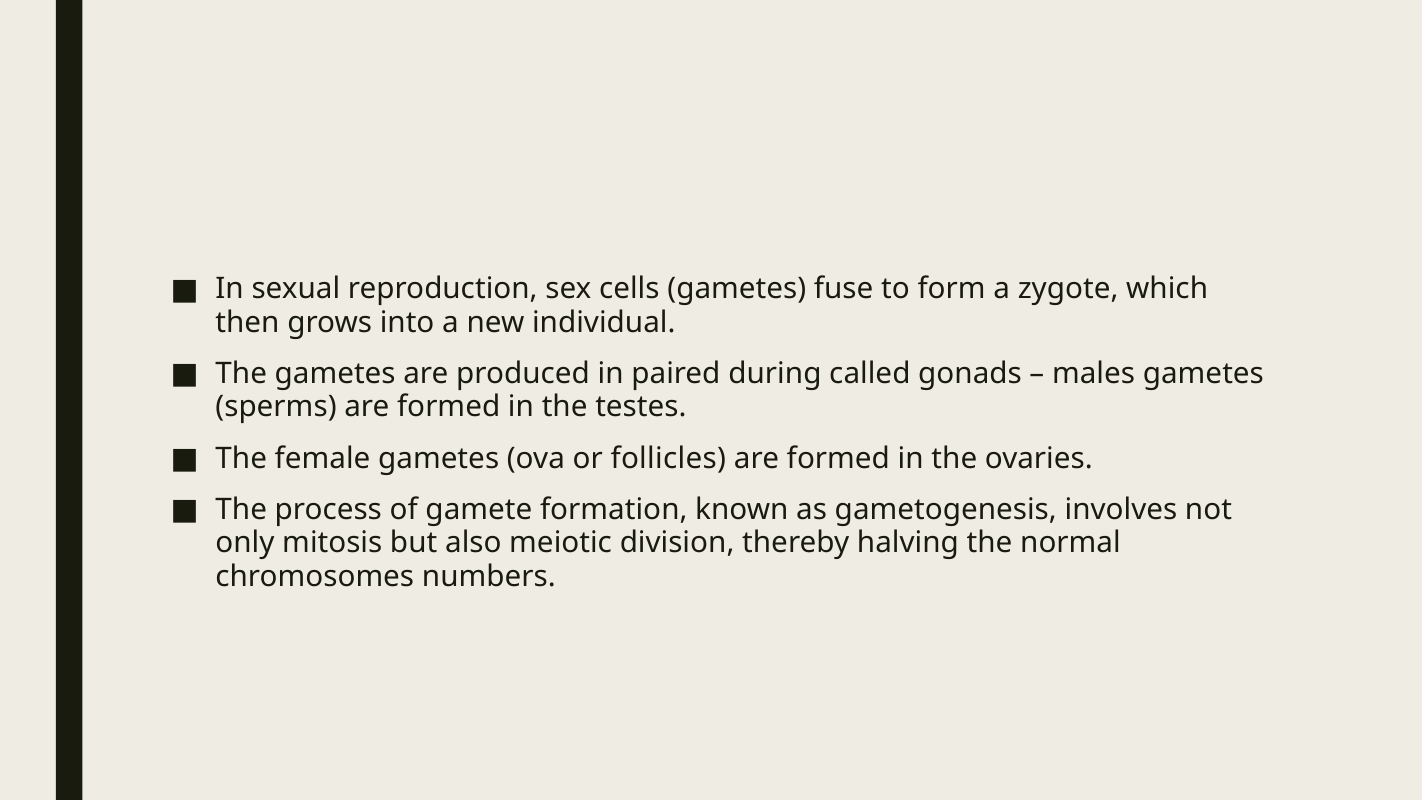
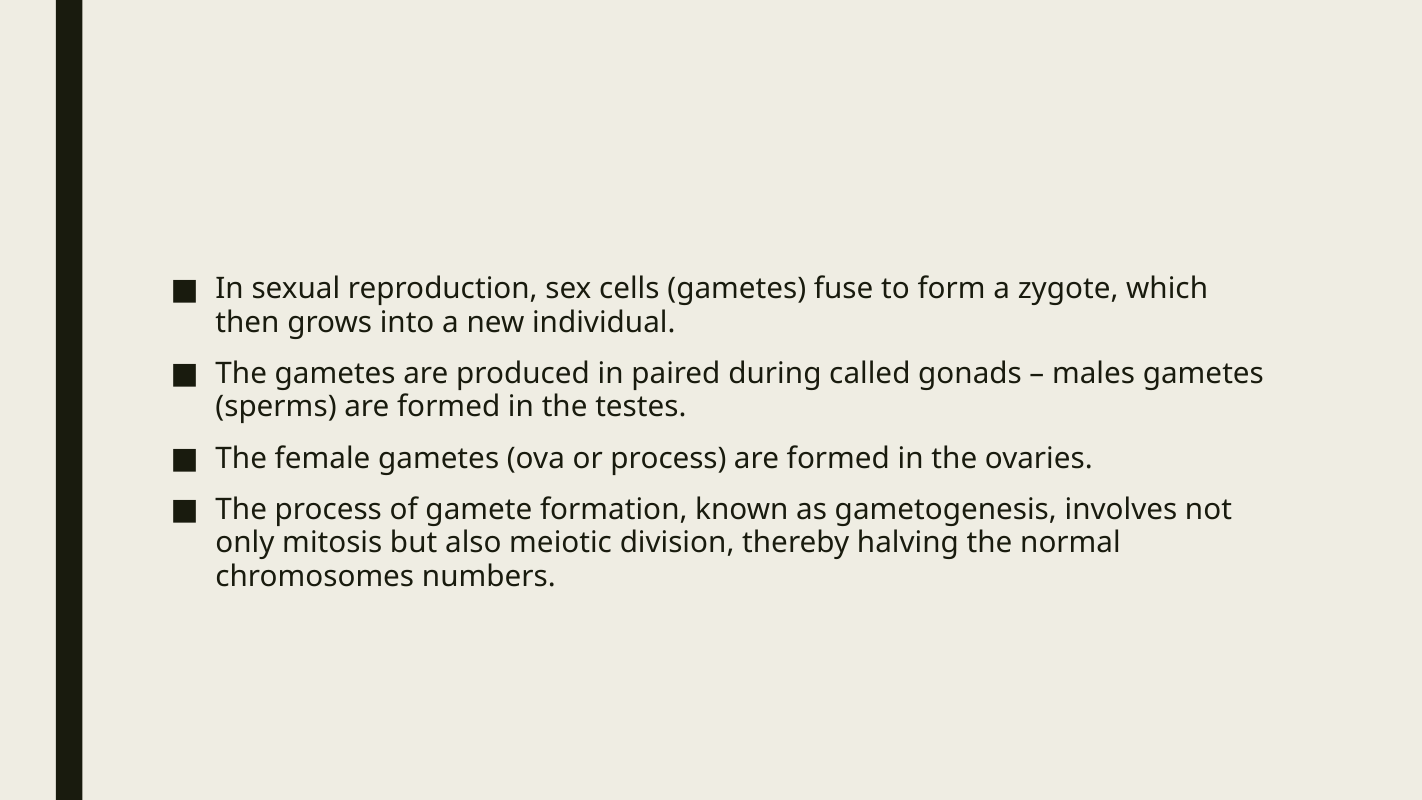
or follicles: follicles -> process (668, 458)
